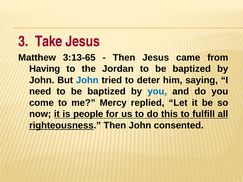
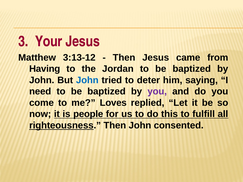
Take: Take -> Your (49, 42)
3:13-65: 3:13-65 -> 3:13-12 (79, 58)
you colour: blue -> purple (157, 92)
Mercy: Mercy -> Loves (113, 103)
